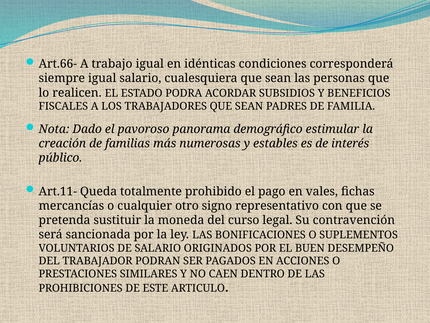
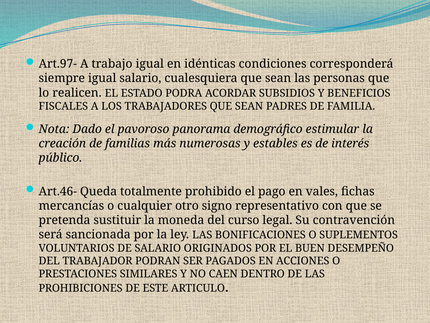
Art.66-: Art.66- -> Art.97- (58, 64)
Art.11-: Art.11- -> Art.46- (58, 191)
